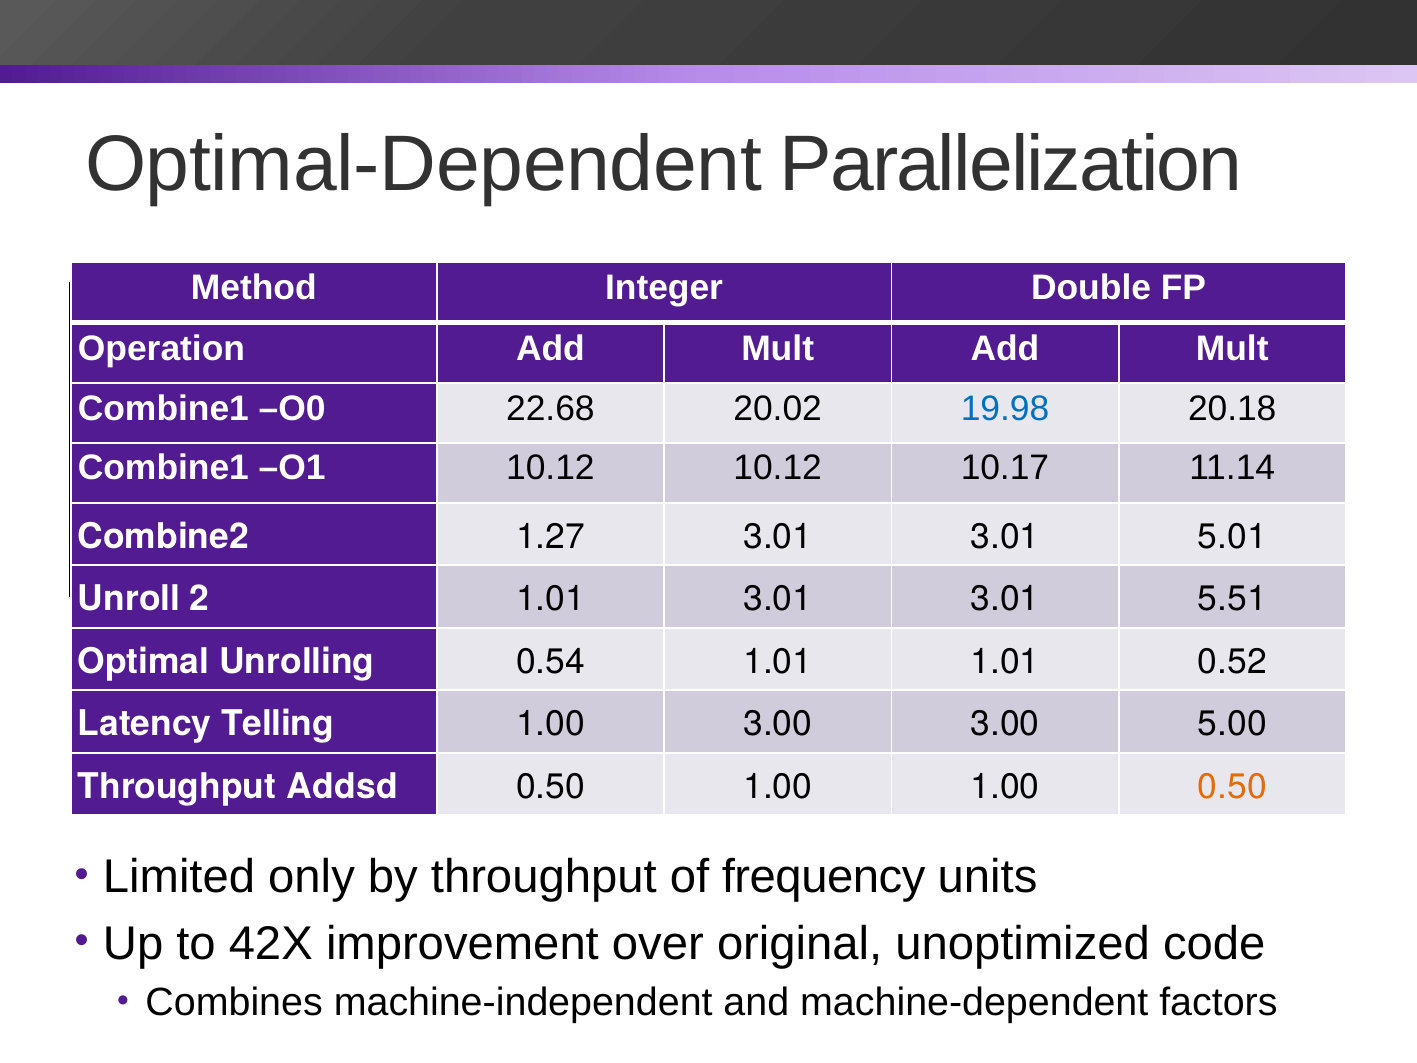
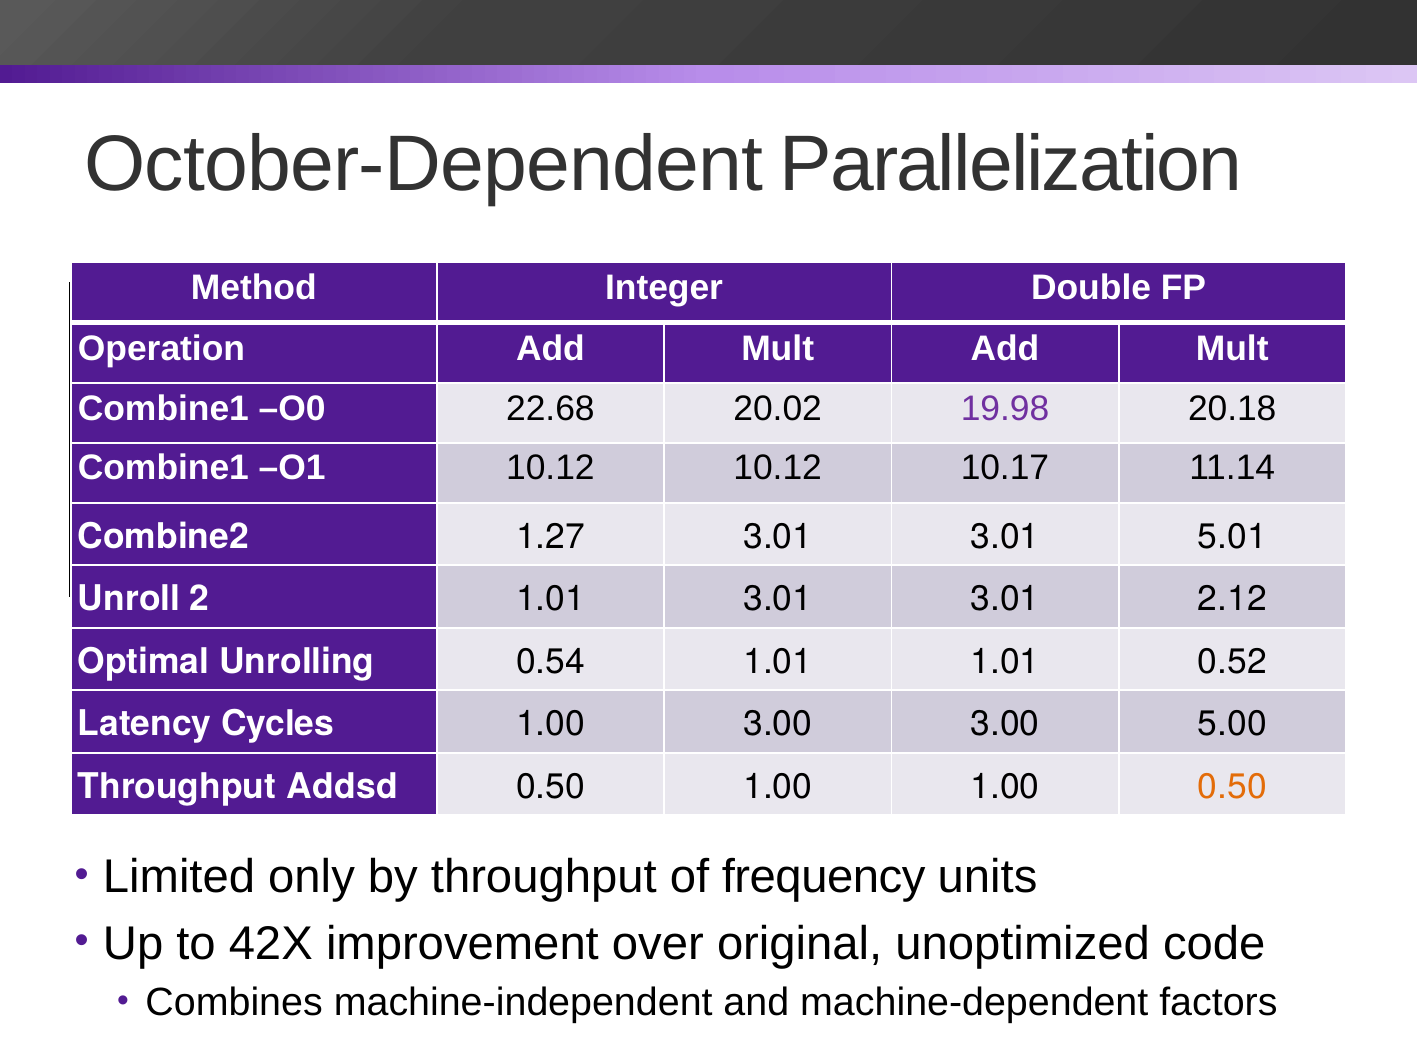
Optimal-Dependent: Optimal-Dependent -> October-Dependent (424, 165)
19.98 colour: blue -> purple (1005, 408)
5.51: 5.51 -> 2.12 (1232, 599)
Telling: Telling -> Cycles (277, 724)
